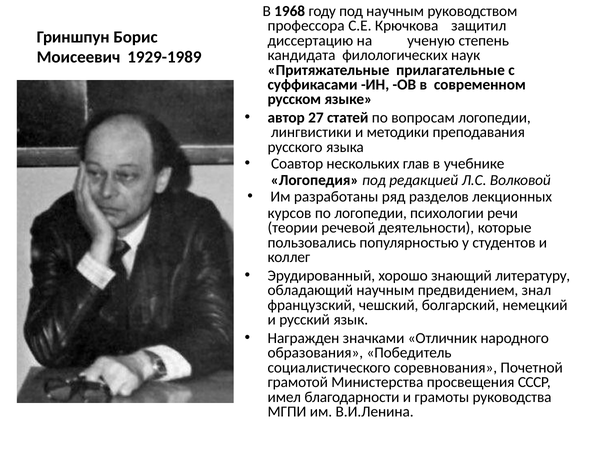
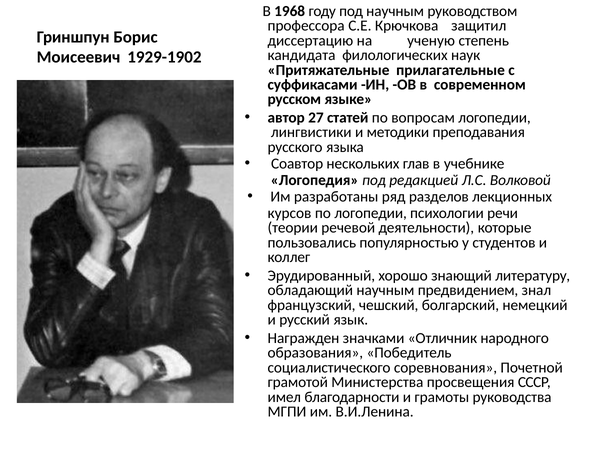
1929-1989: 1929-1989 -> 1929-1902 (164, 57)
